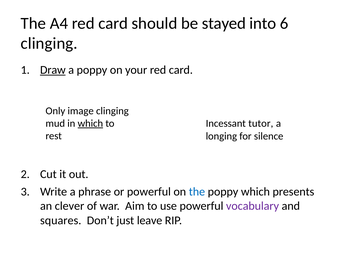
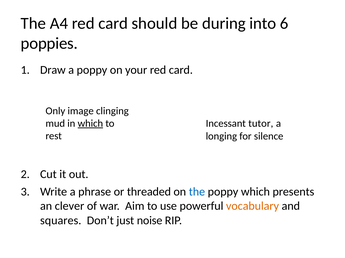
stayed: stayed -> during (224, 23)
clinging: clinging -> poppies (49, 43)
Draw underline: present -> none (53, 70)
or powerful: powerful -> threaded (149, 192)
vocabulary colour: purple -> orange (253, 207)
leave: leave -> noise (150, 221)
